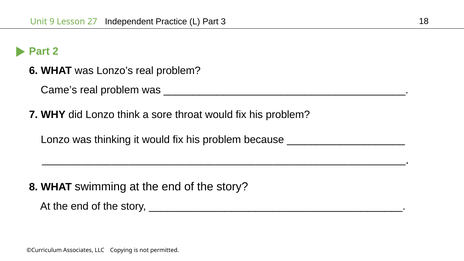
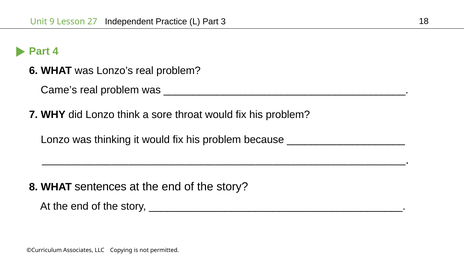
2: 2 -> 4 (55, 51)
swimming: swimming -> sentences (101, 187)
